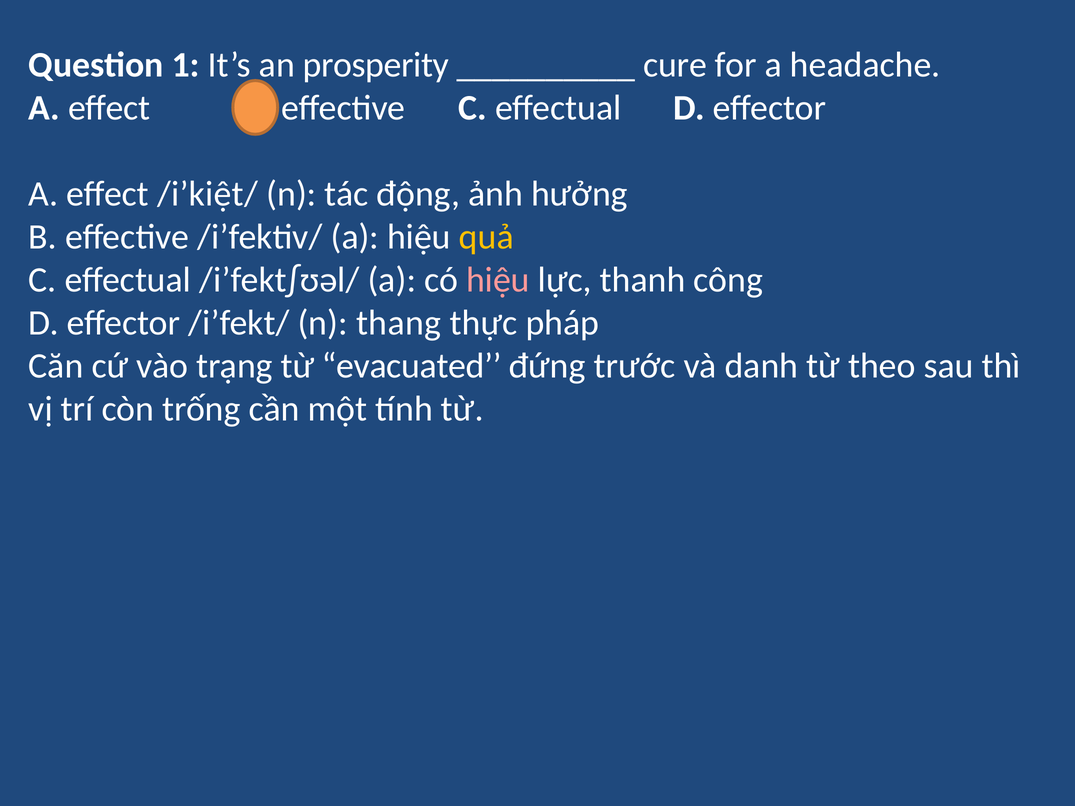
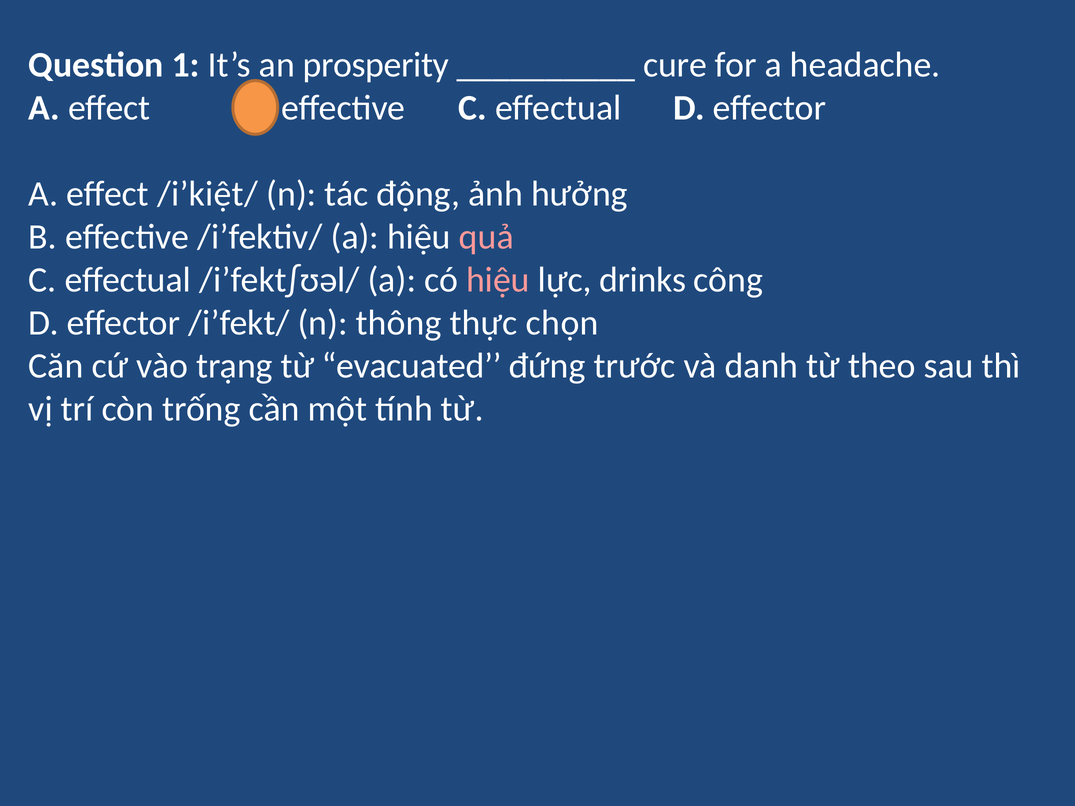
quả colour: yellow -> pink (486, 237)
thanh: thanh -> drinks (643, 280)
thang: thang -> thông (399, 323)
pháp: pháp -> chọn (562, 323)
